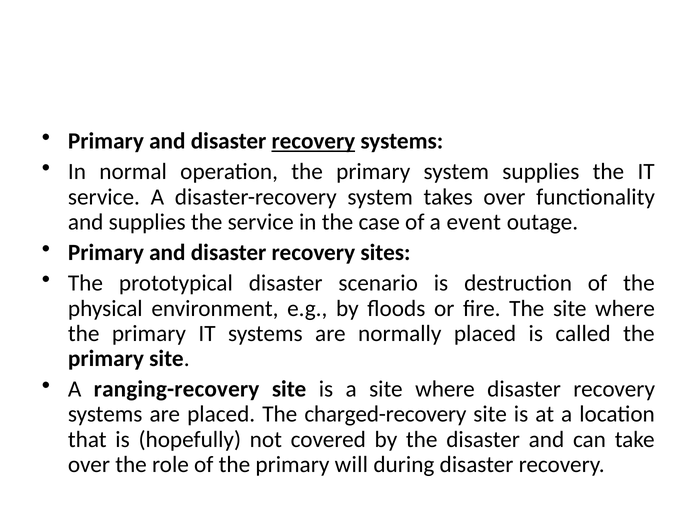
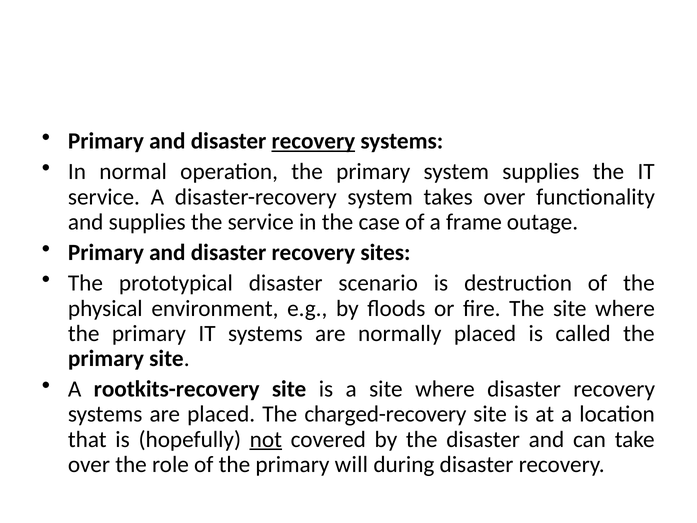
event: event -> frame (474, 222)
ranging-recovery: ranging-recovery -> rootkits-recovery (177, 389)
not underline: none -> present (266, 439)
